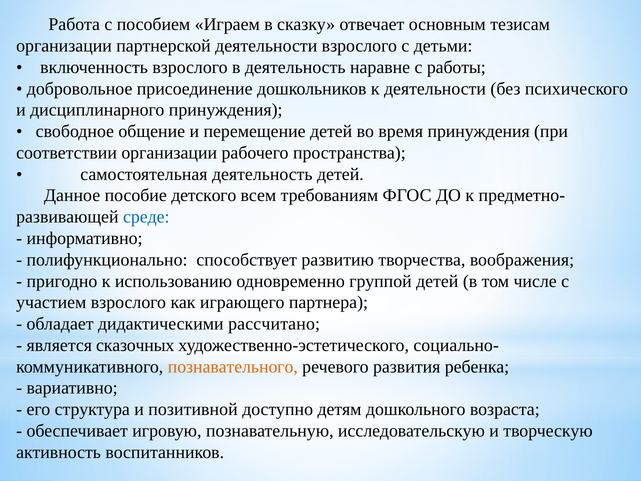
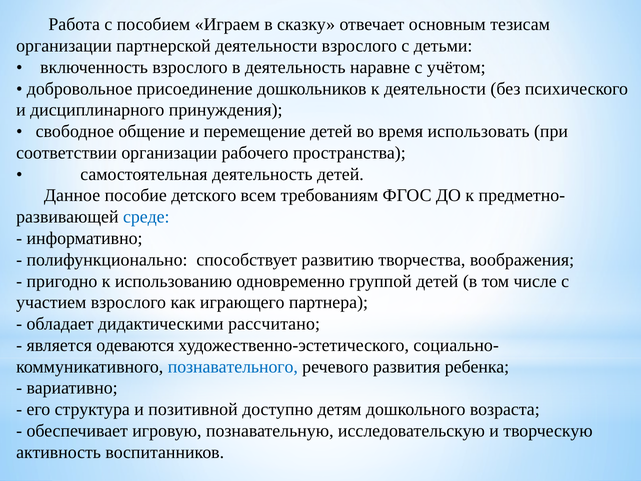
работы: работы -> учётом (456, 67)
время принуждения: принуждения -> использовать (479, 131)
сказочных: сказочных -> одеваются (135, 345)
познавательного colour: orange -> blue (233, 367)
